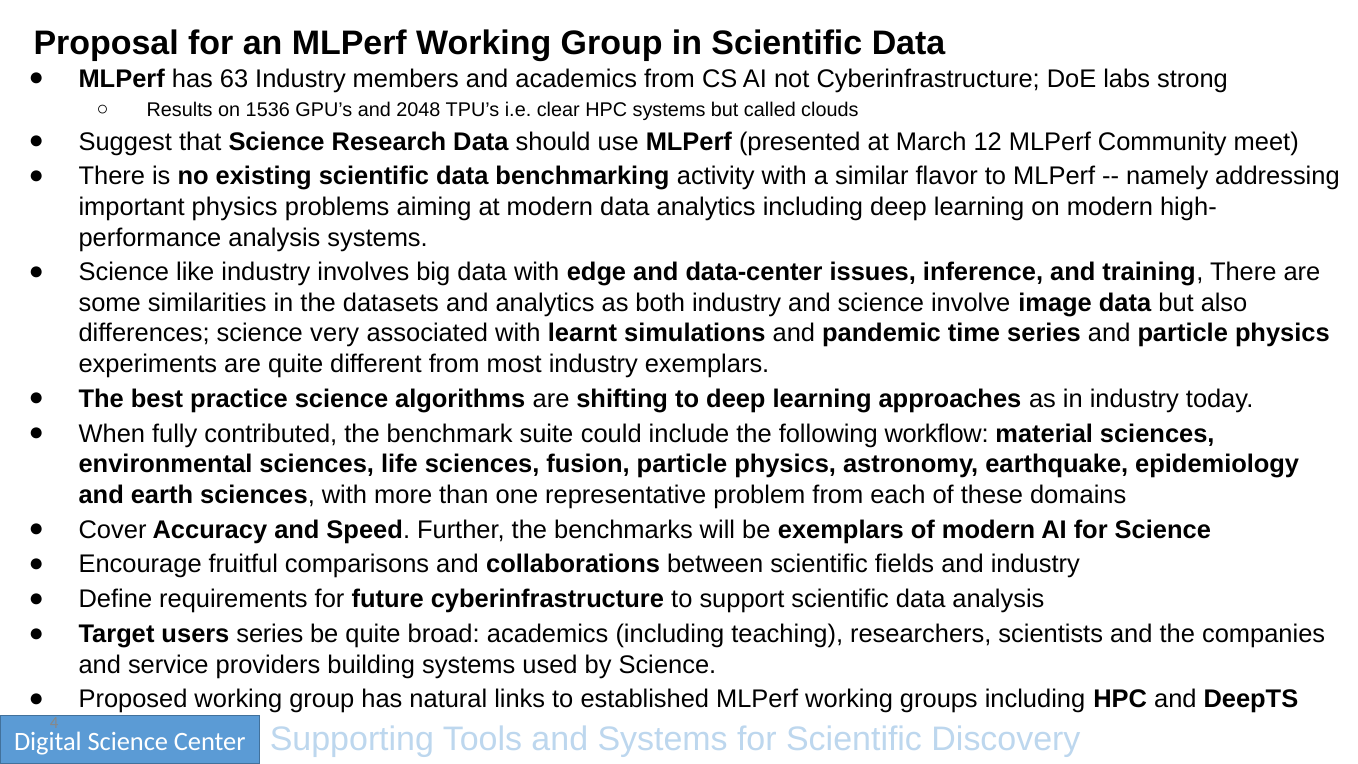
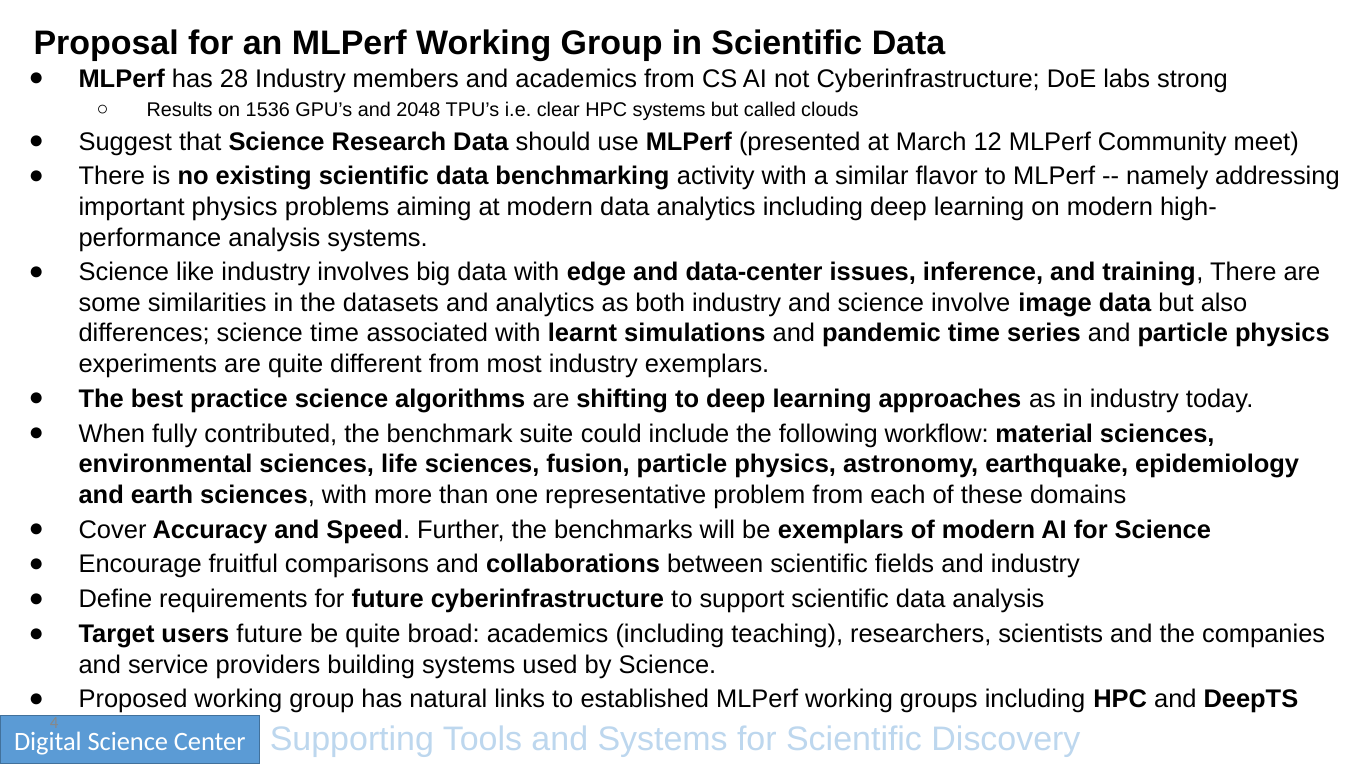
63: 63 -> 28 (234, 79)
science very: very -> time (335, 333)
users series: series -> future (270, 634)
